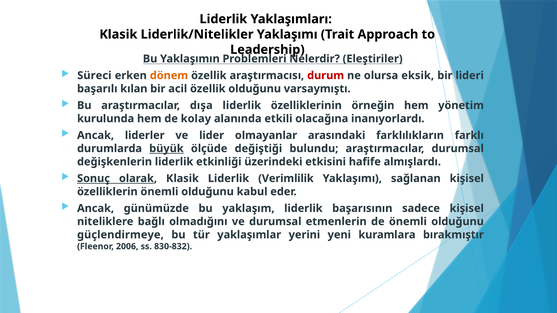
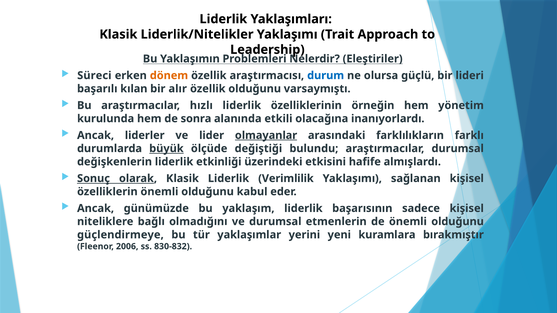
durum colour: red -> blue (326, 76)
eksik: eksik -> güçlü (418, 76)
acil: acil -> alır (178, 89)
dışa: dışa -> hızlı (201, 105)
kolay: kolay -> sonra (196, 119)
olmayanlar underline: none -> present (266, 135)
